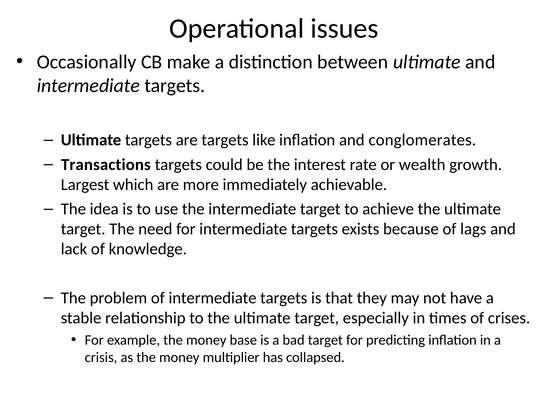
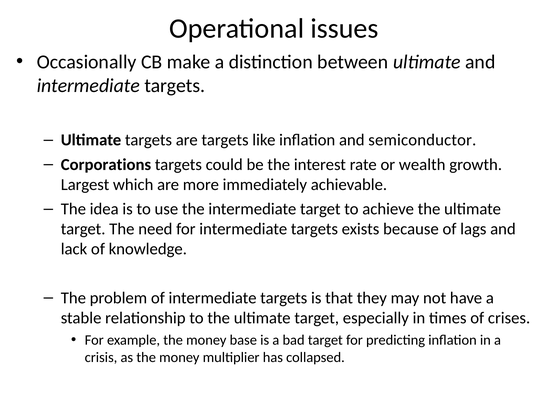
conglomerates: conglomerates -> semiconductor (422, 140)
Transactions: Transactions -> Corporations (106, 164)
